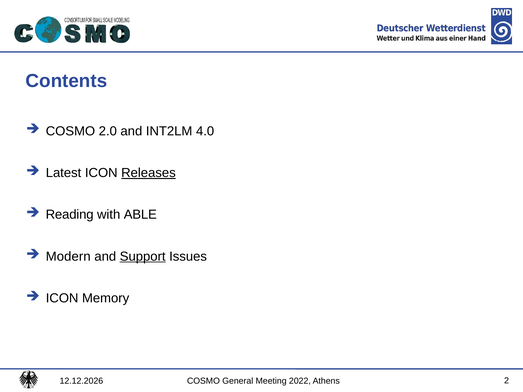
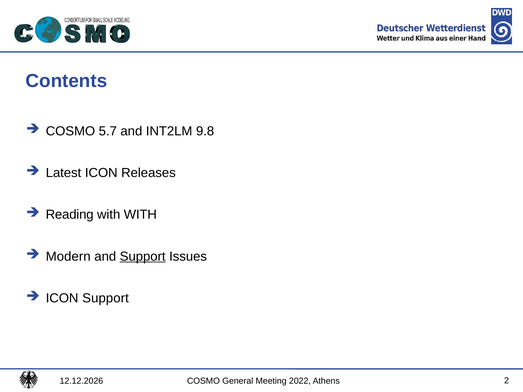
2.0: 2.0 -> 5.7 (108, 131)
4.0: 4.0 -> 9.8 (205, 131)
Releases underline: present -> none (148, 173)
with ABLE: ABLE -> WITH (140, 215)
ICON Memory: Memory -> Support (106, 298)
